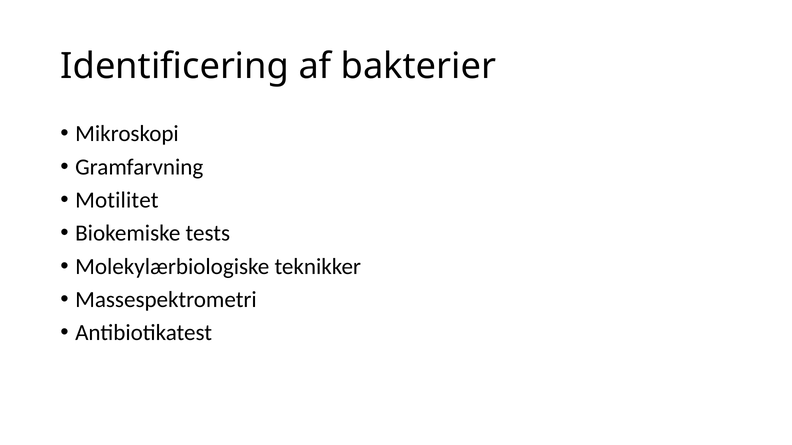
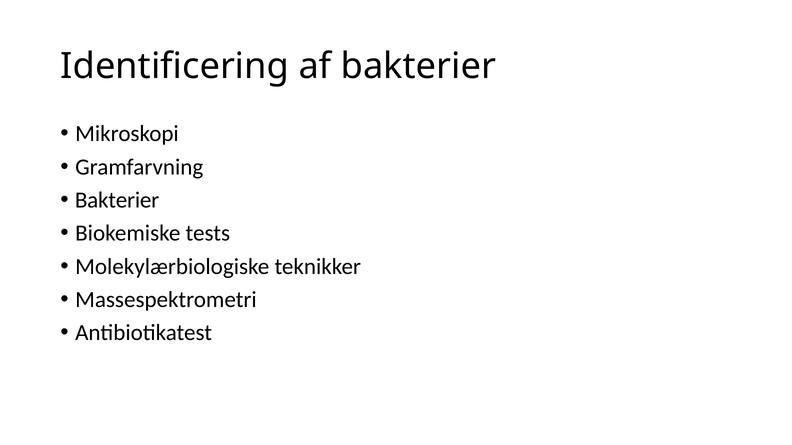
Motilitet: Motilitet -> Bakterier (117, 200)
